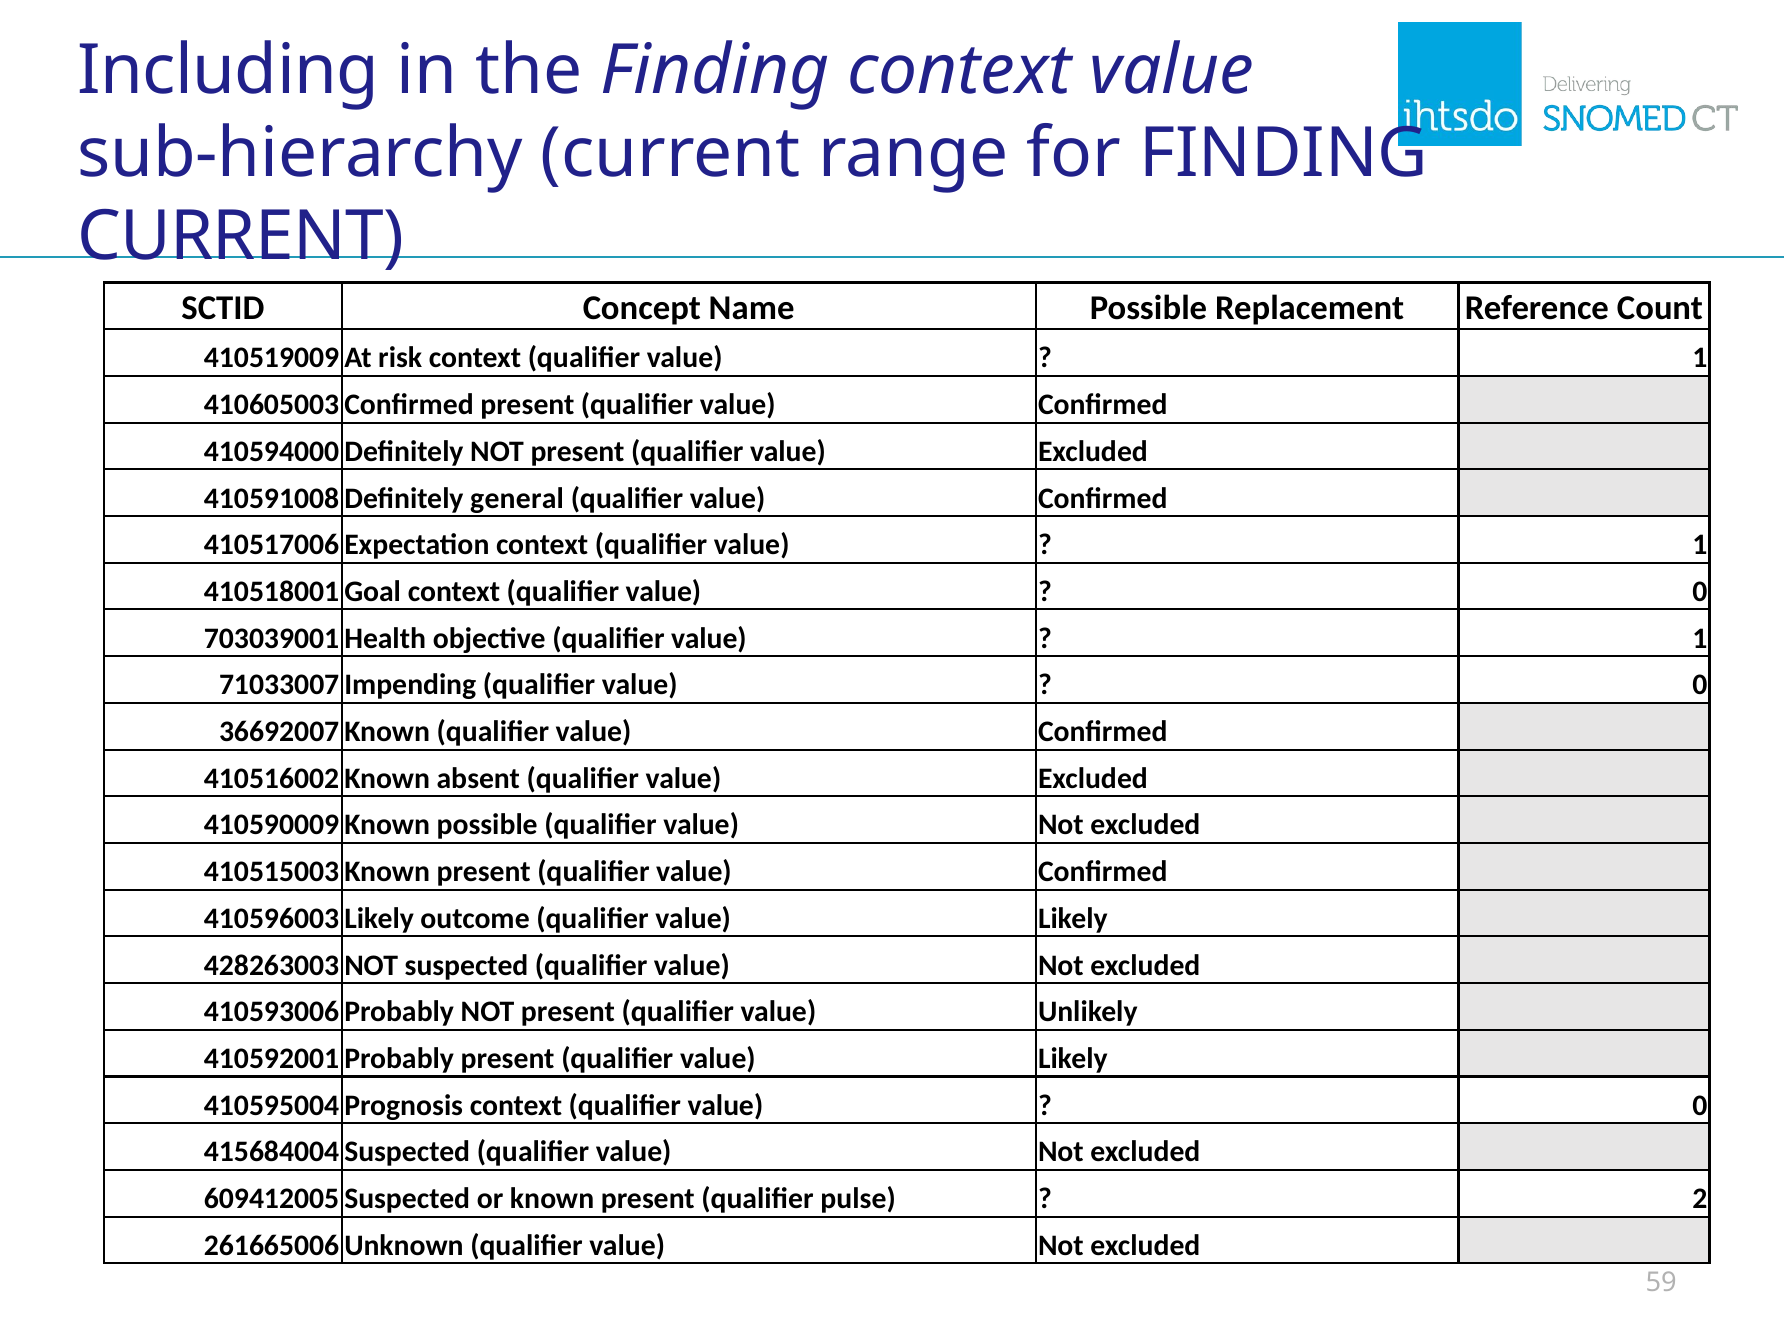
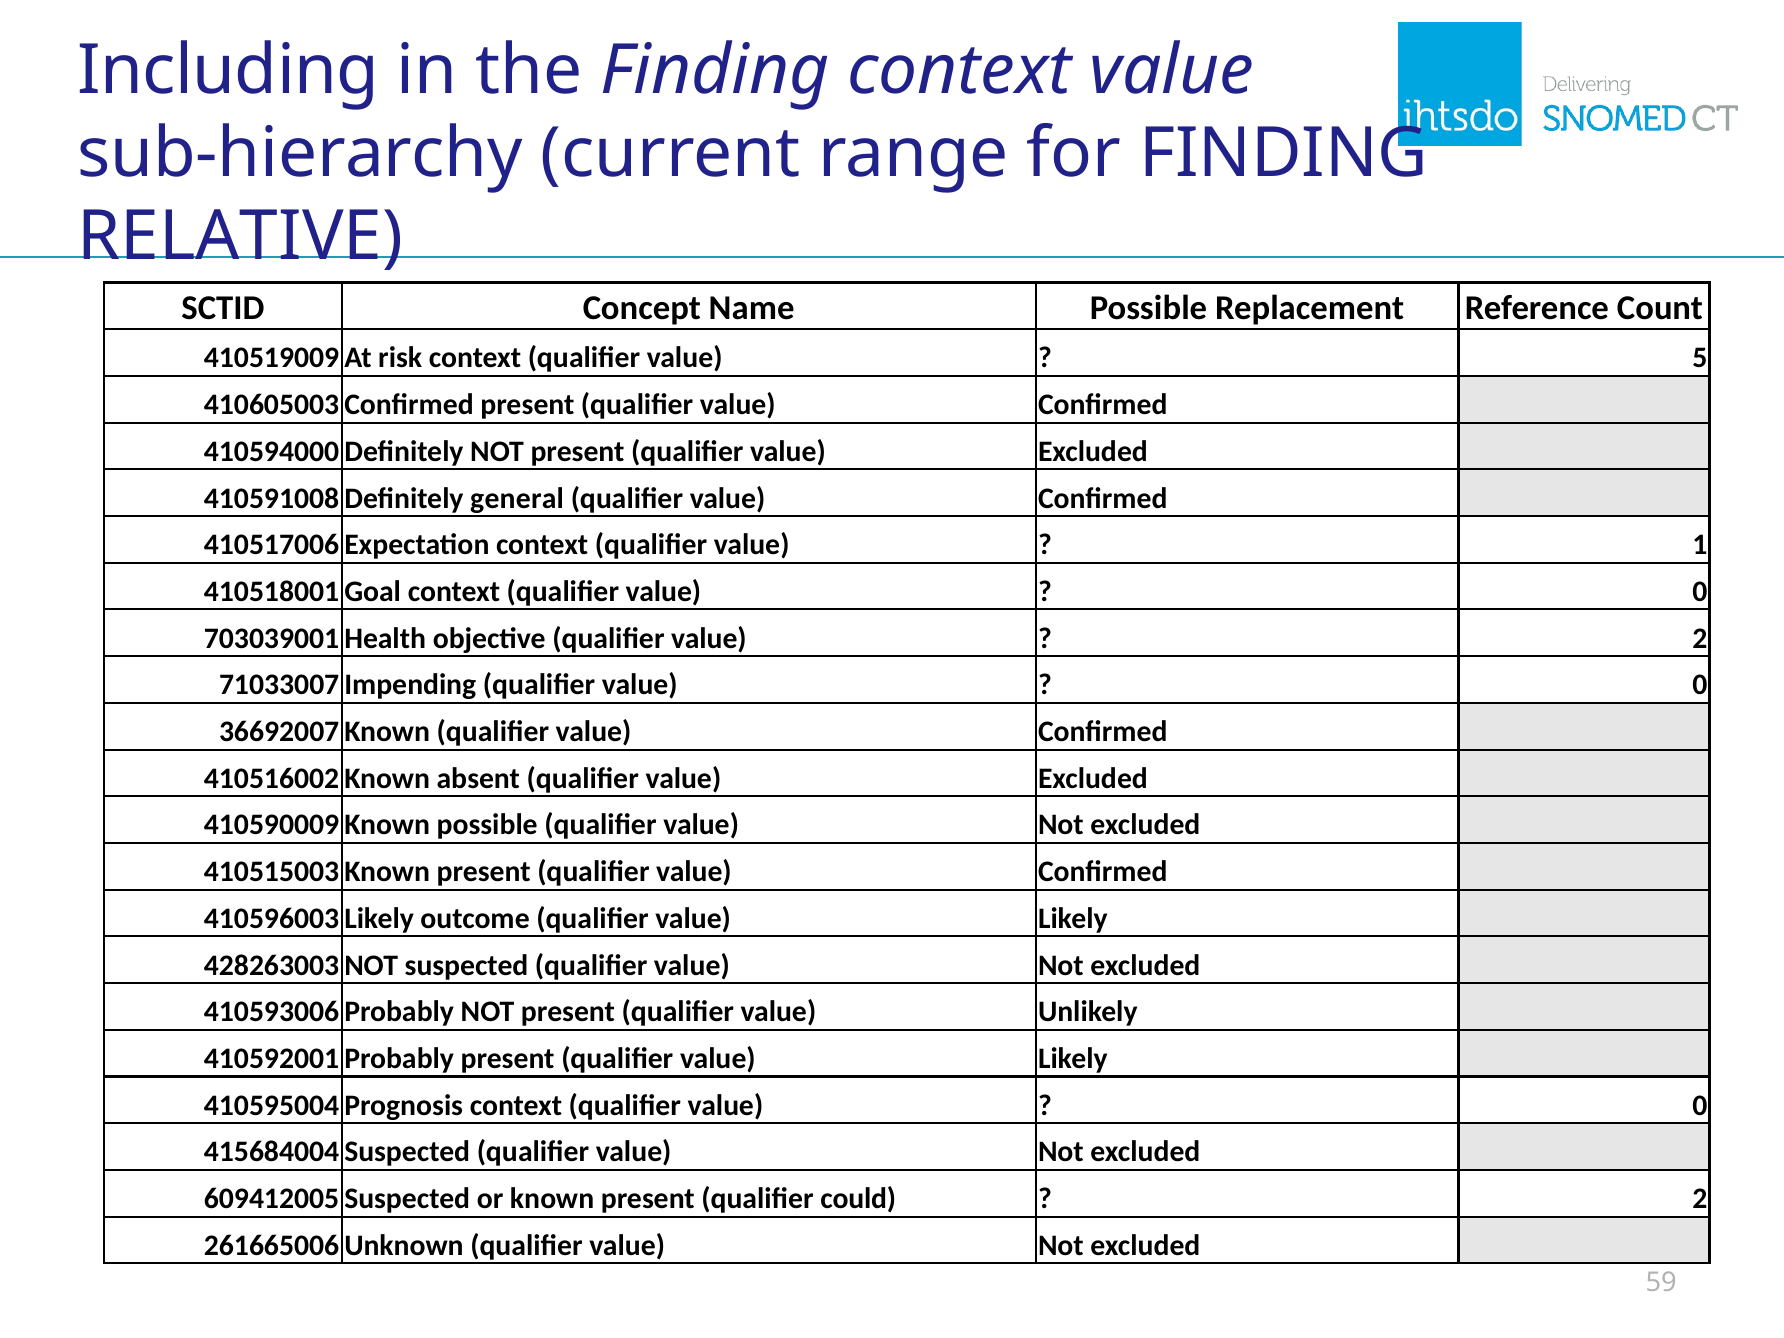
CURRENT: CURRENT -> RELATIVE (240, 237)
1: 1 -> 5 (1700, 358)
1: 1 -> 2 (1700, 638)
pulse: pulse -> could (858, 1199)
